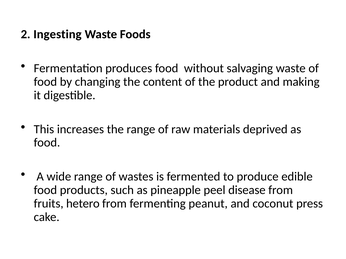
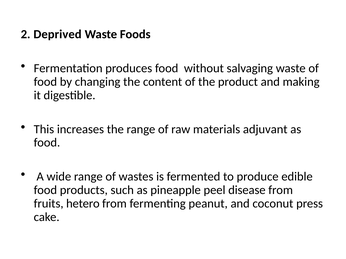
Ingesting: Ingesting -> Deprived (58, 34)
deprived: deprived -> adjuvant (265, 129)
